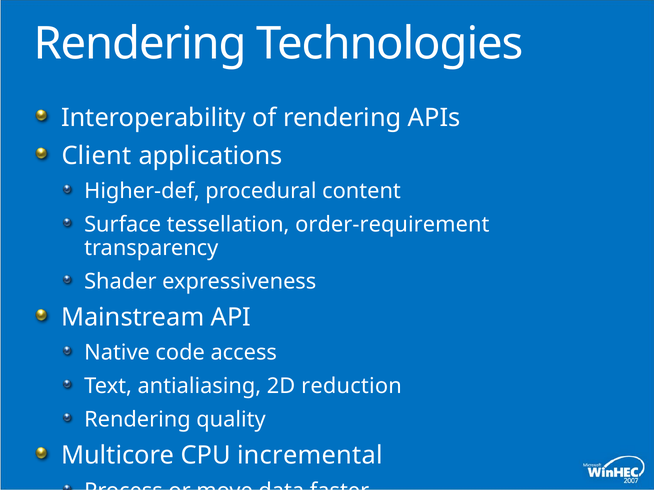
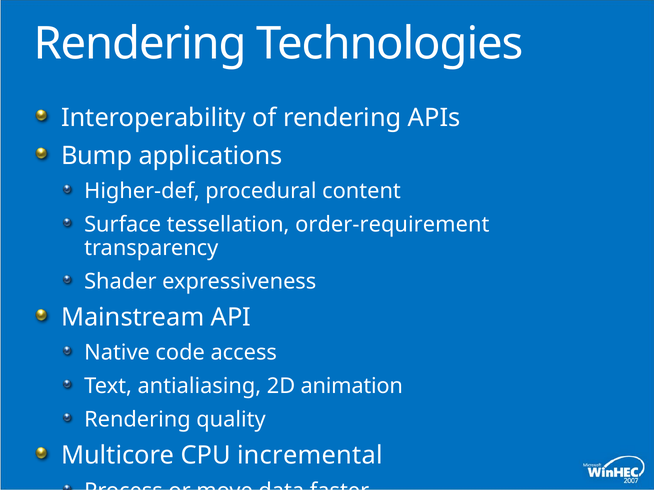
Client: Client -> Bump (97, 156)
reduction: reduction -> animation (352, 387)
